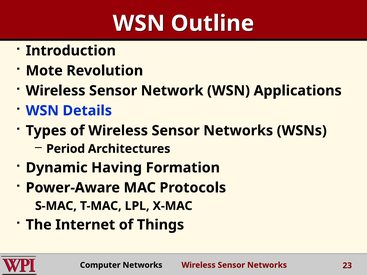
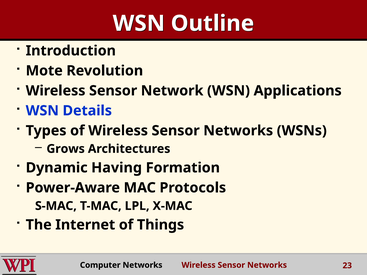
Period: Period -> Grows (66, 149)
